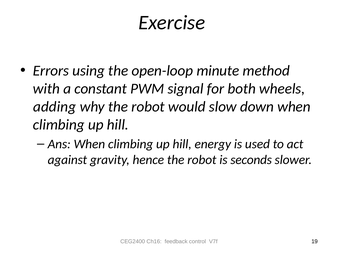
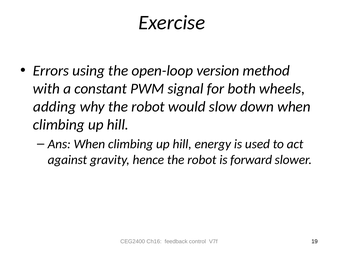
minute: minute -> version (218, 71)
seconds: seconds -> forward (251, 160)
